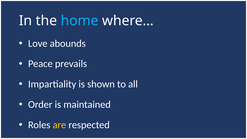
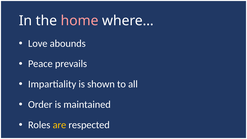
home colour: light blue -> pink (80, 21)
